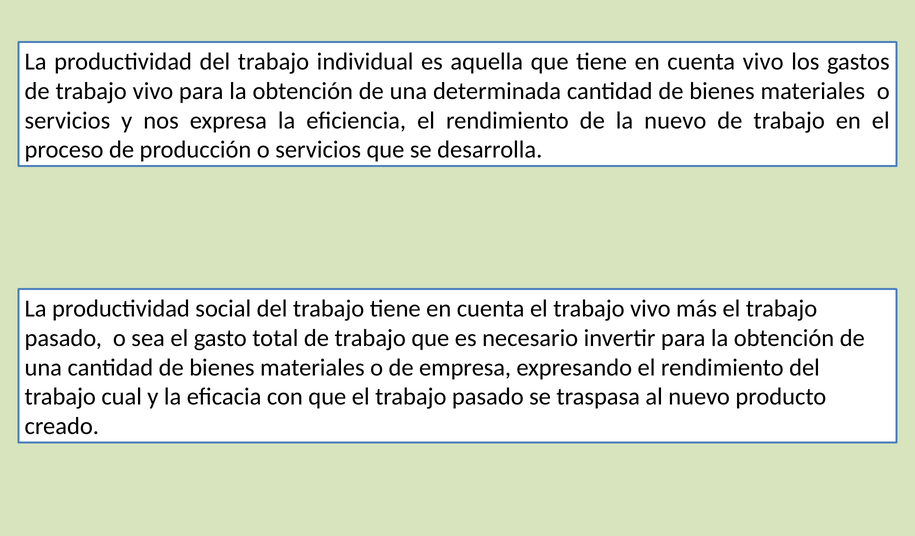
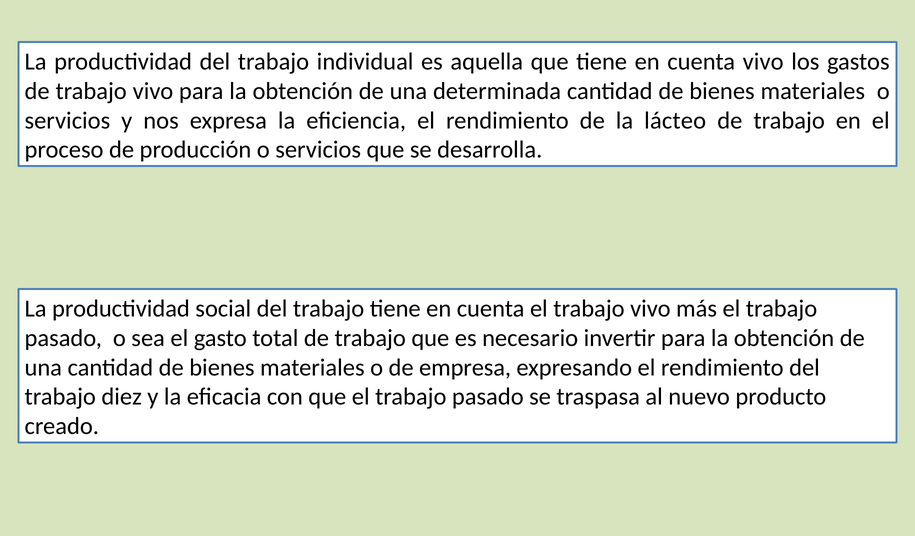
la nuevo: nuevo -> lácteo (675, 121)
cual: cual -> diez (122, 397)
